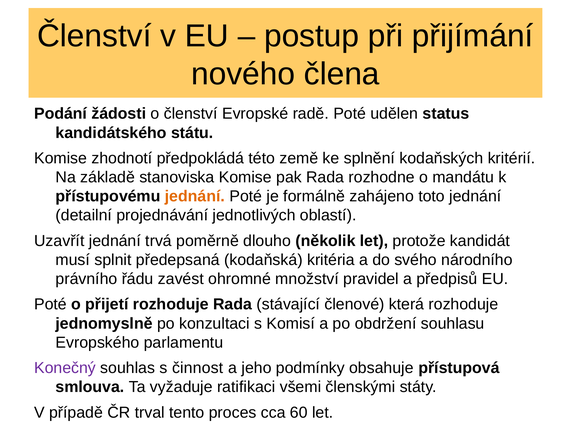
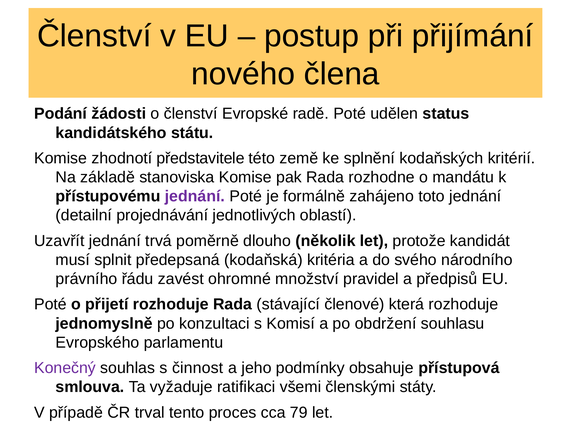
předpokládá: předpokládá -> představitele (201, 158)
jednání colour: orange -> purple (195, 196)
60: 60 -> 79 (299, 412)
